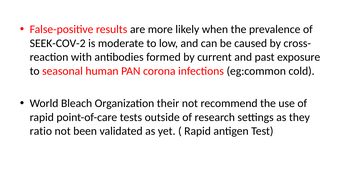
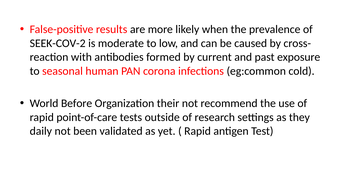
Bleach: Bleach -> Before (77, 103)
ratio: ratio -> daily (41, 131)
